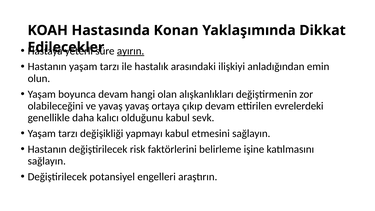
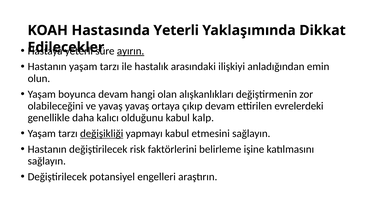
Hastasında Konan: Konan -> Yeterli (176, 30)
sevk: sevk -> kalp (203, 118)
değişikliği underline: none -> present (102, 134)
